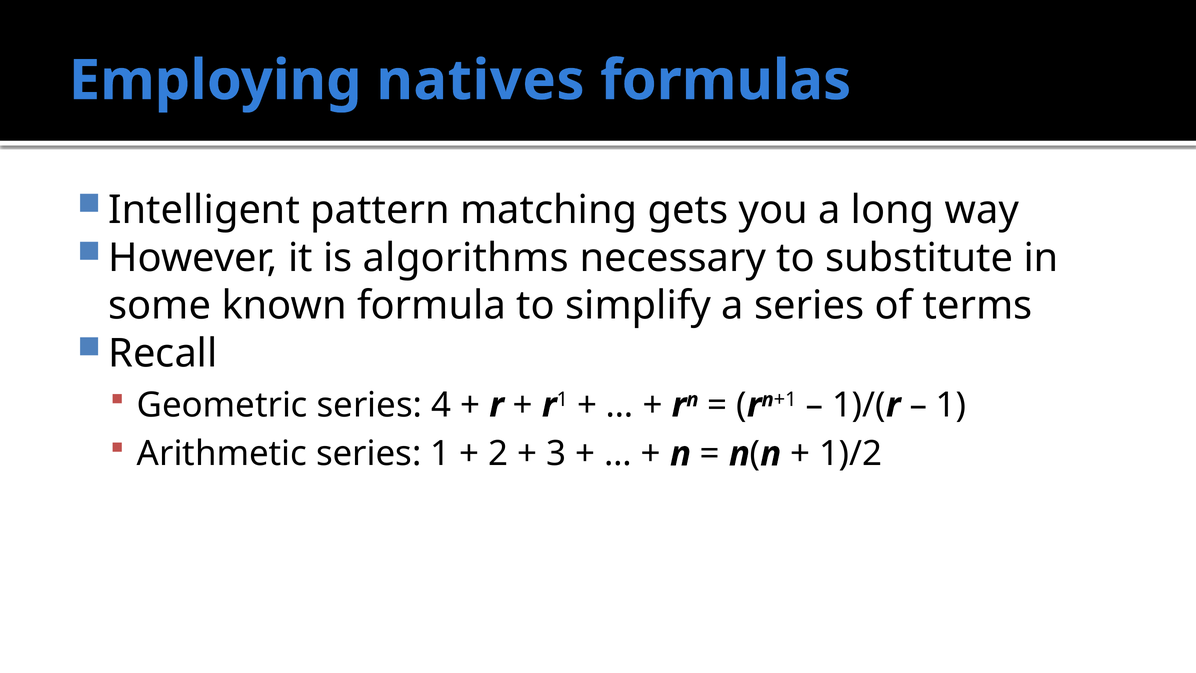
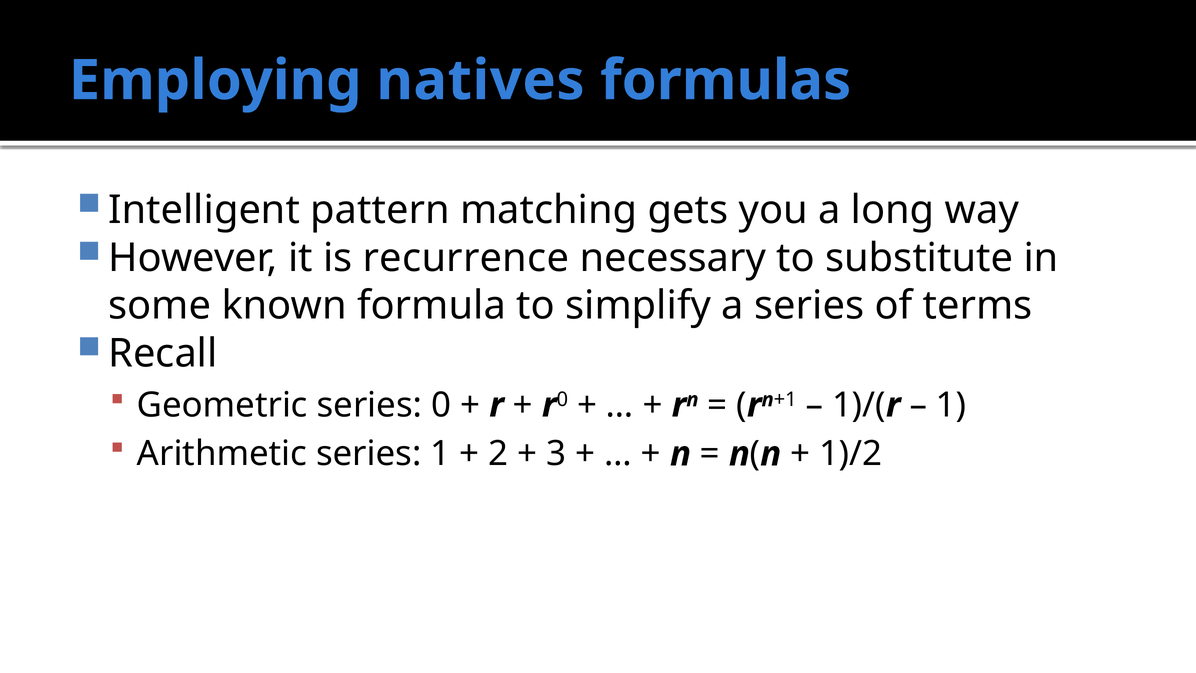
algorithms: algorithms -> recurrence (466, 258)
series 4: 4 -> 0 (441, 405)
r 1: 1 -> 0 (562, 399)
